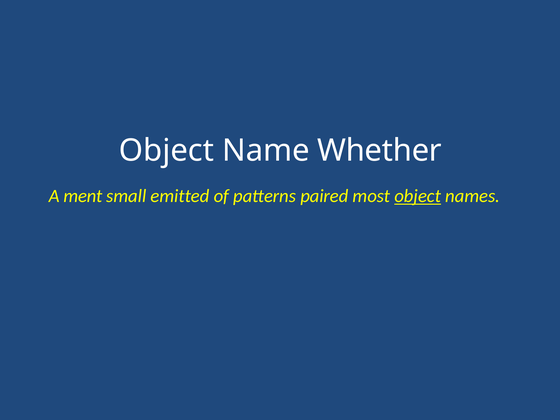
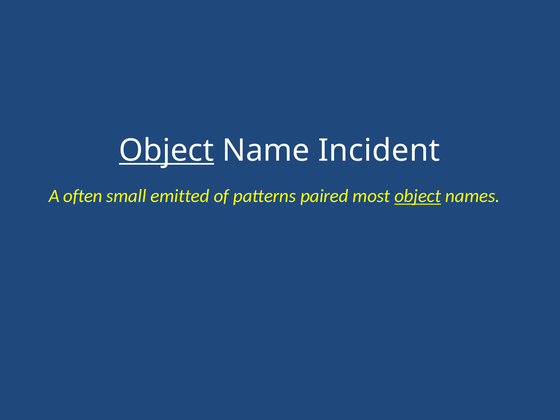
Object underline: none -> present (166, 150)
Whether: Whether -> Incident (379, 150)
ment: ment -> often (83, 196)
